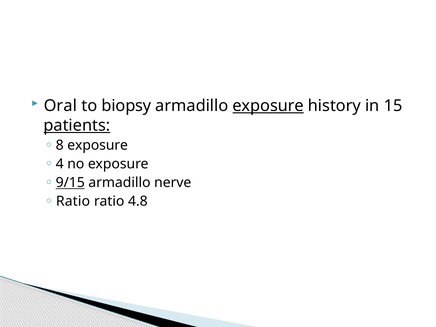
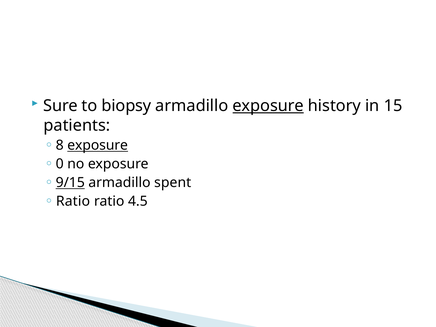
Oral: Oral -> Sure (61, 106)
patients underline: present -> none (77, 125)
exposure underline: none -> present (98, 145)
4: 4 -> 0 (60, 164)
nerve: nerve -> spent (173, 183)
4.8: 4.8 -> 4.5 (138, 201)
